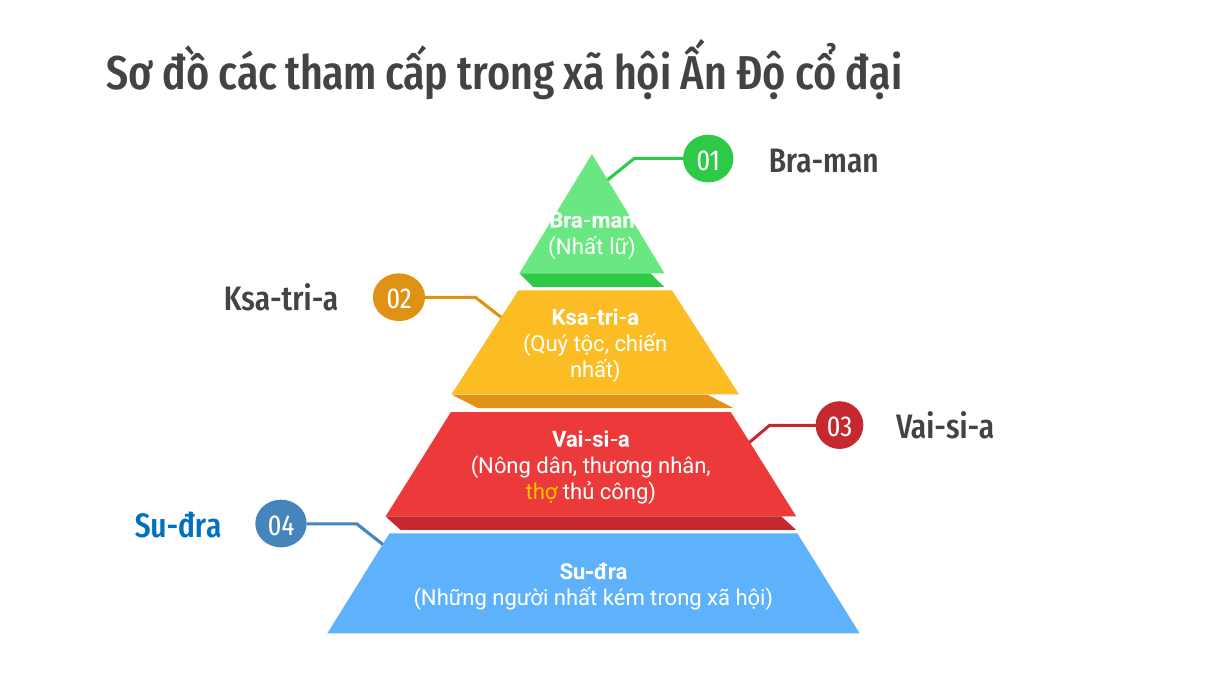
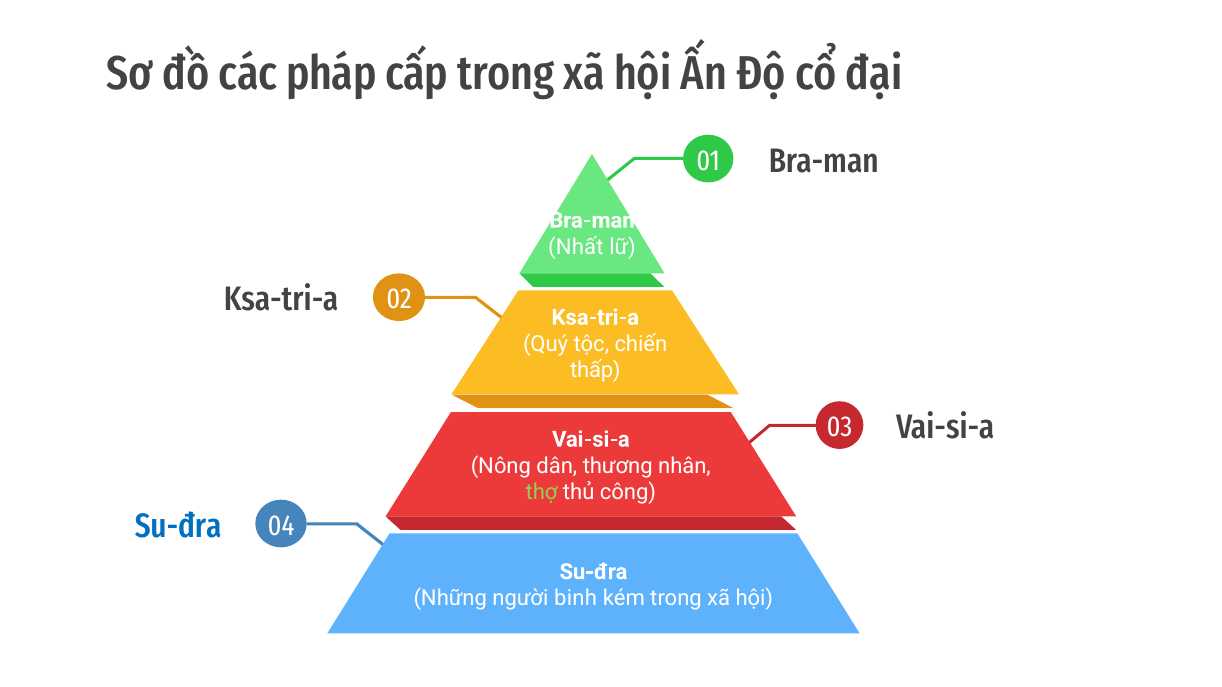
tham: tham -> pháp (332, 74)
nhất: nhất -> thấp (595, 371)
thợ colour: yellow -> light green (542, 493)
người nhất: nhất -> binh (576, 599)
